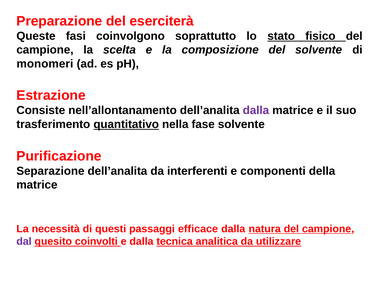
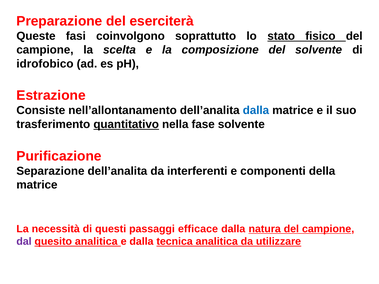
monomeri: monomeri -> idrofobico (45, 64)
dalla colour: purple -> blue (256, 111)
quesito coinvolti: coinvolti -> analitica (96, 242)
